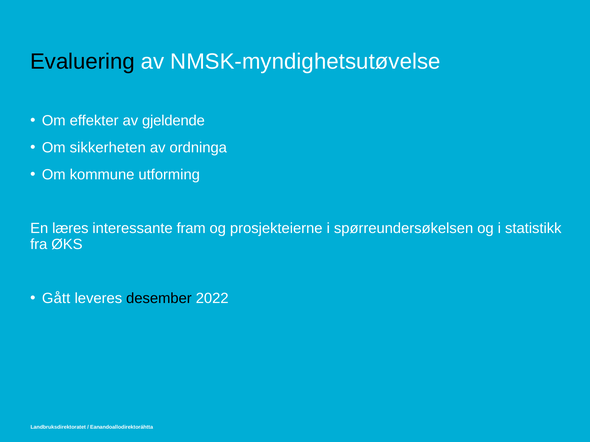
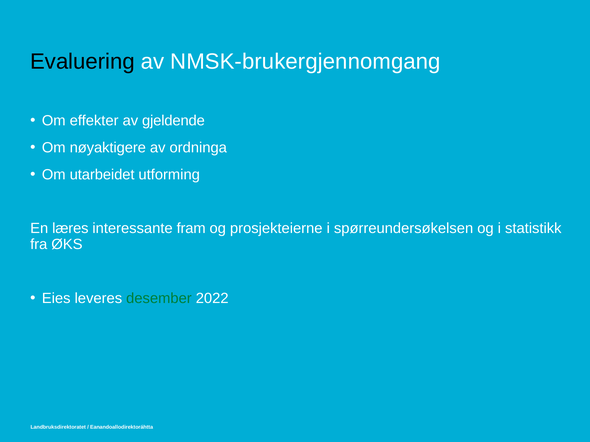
NMSK-myndighetsutøvelse: NMSK-myndighetsutøvelse -> NMSK-brukergjennomgang (305, 62)
sikkerheten: sikkerheten -> nøyaktigere (108, 148)
kommune: kommune -> utarbeidet (102, 175)
Gått: Gått -> Eies (56, 299)
desember colour: black -> green (159, 299)
